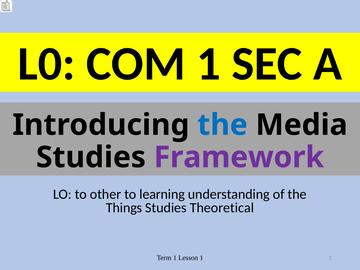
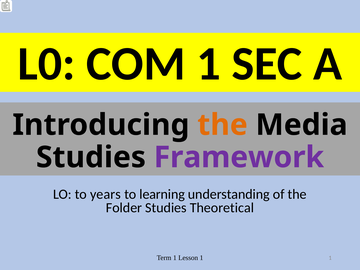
the colour: blue -> orange (223, 125)
other: other -> years (105, 194)
Things: Things -> Folder (124, 208)
